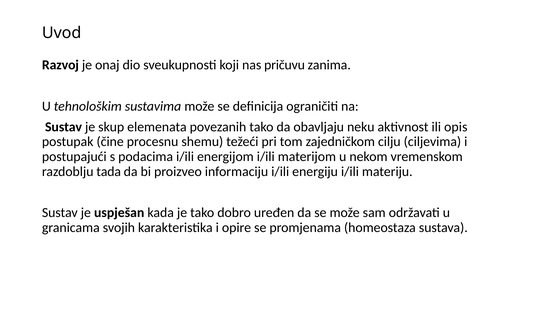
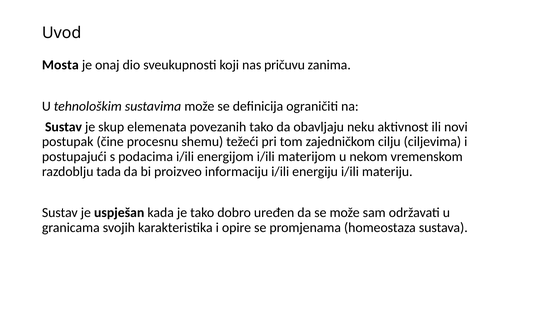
Razvoj: Razvoj -> Mosta (60, 65)
opis: opis -> novi (456, 127)
